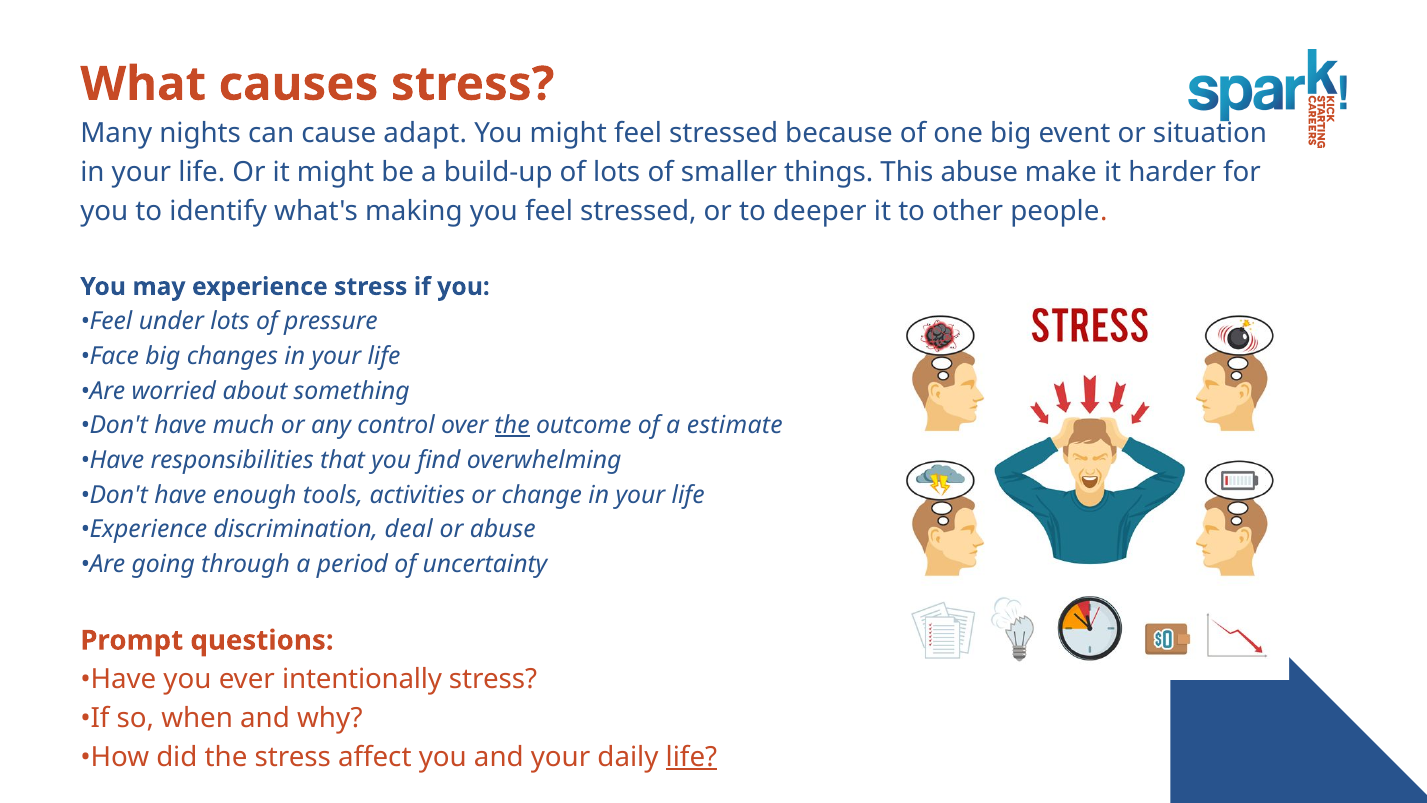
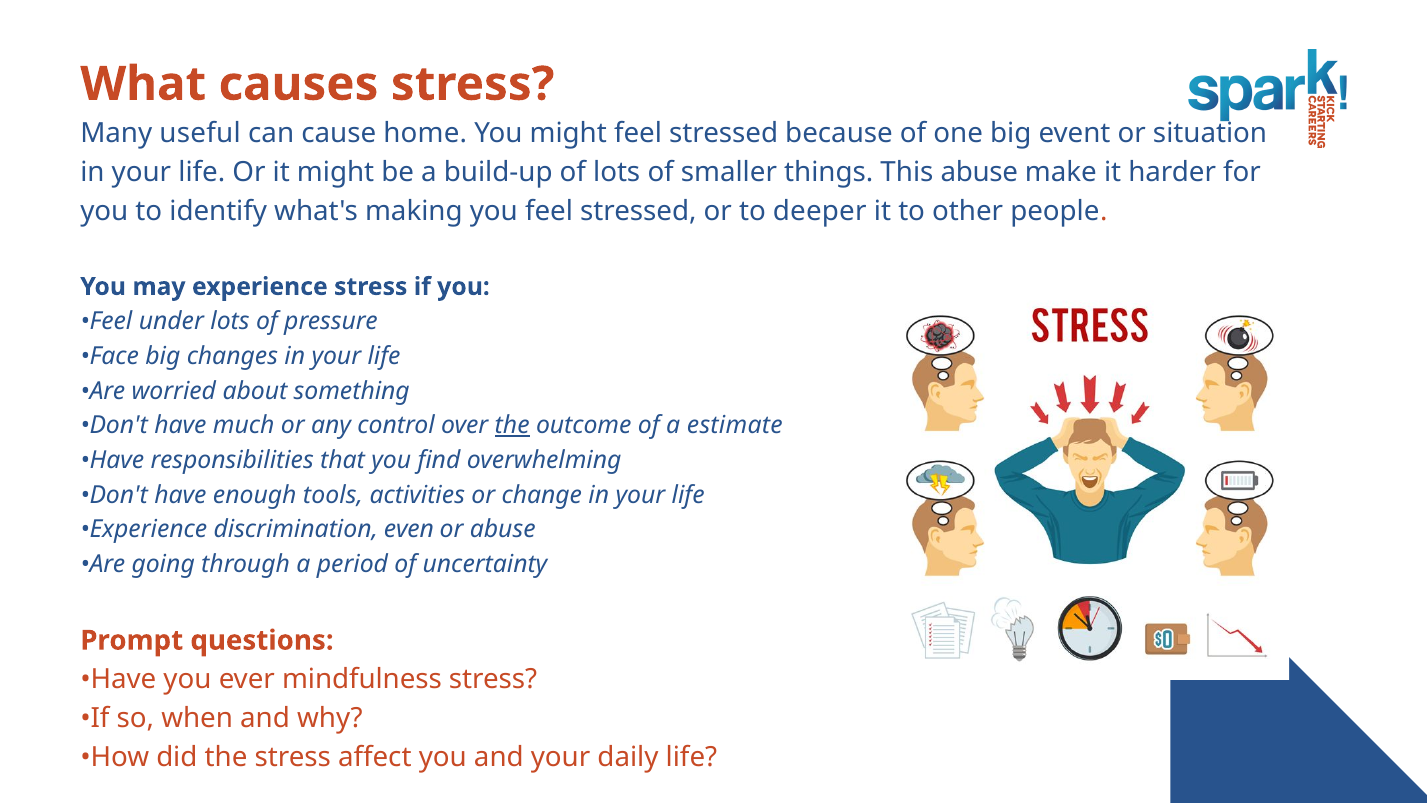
nights: nights -> useful (200, 134)
adapt: adapt -> home (425, 134)
deal: deal -> even (409, 529)
intentionally: intentionally -> mindfulness (362, 679)
life underline: present -> none (691, 757)
